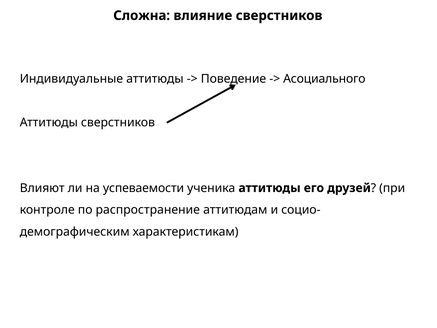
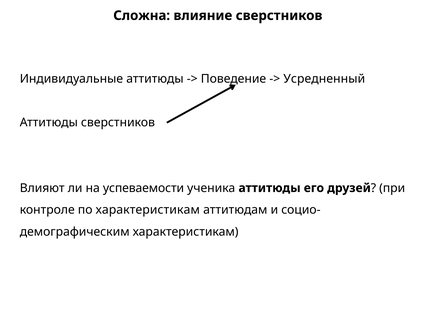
Асоциального: Асоциального -> Усредненный (324, 79)
по распространение: распространение -> характеристикам (148, 210)
